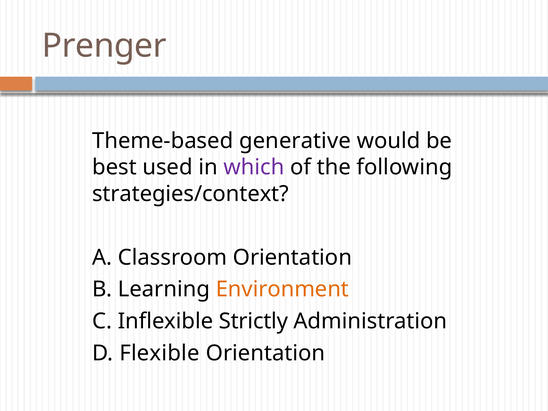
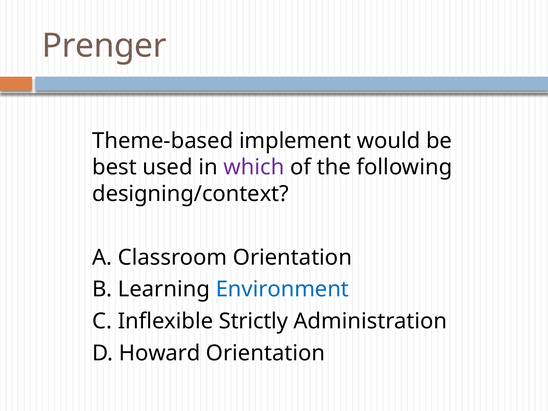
generative: generative -> implement (295, 141)
strategies/context: strategies/context -> designing/context (190, 194)
Environment colour: orange -> blue (282, 289)
Flexible: Flexible -> Howard (160, 353)
